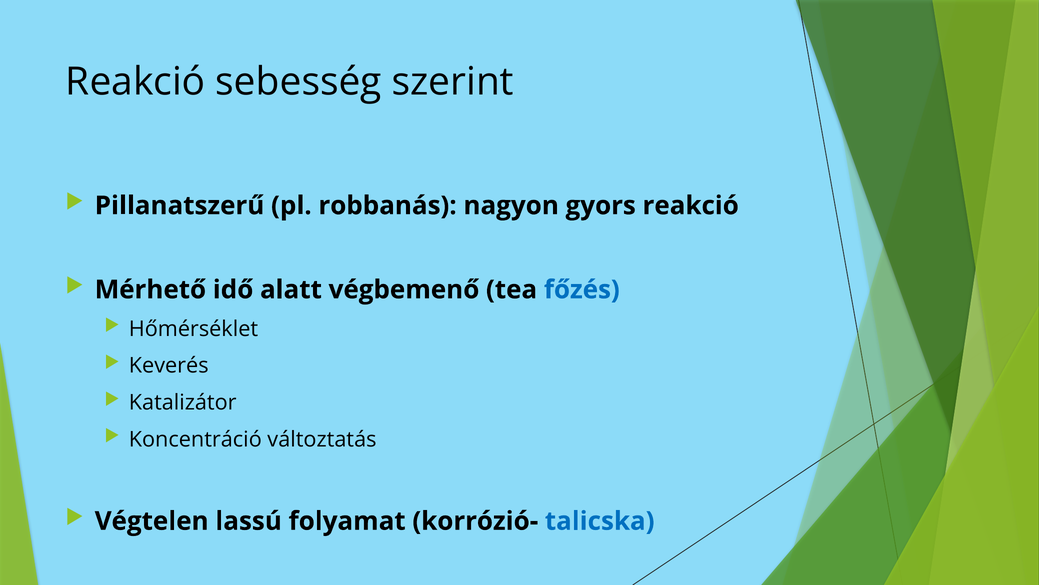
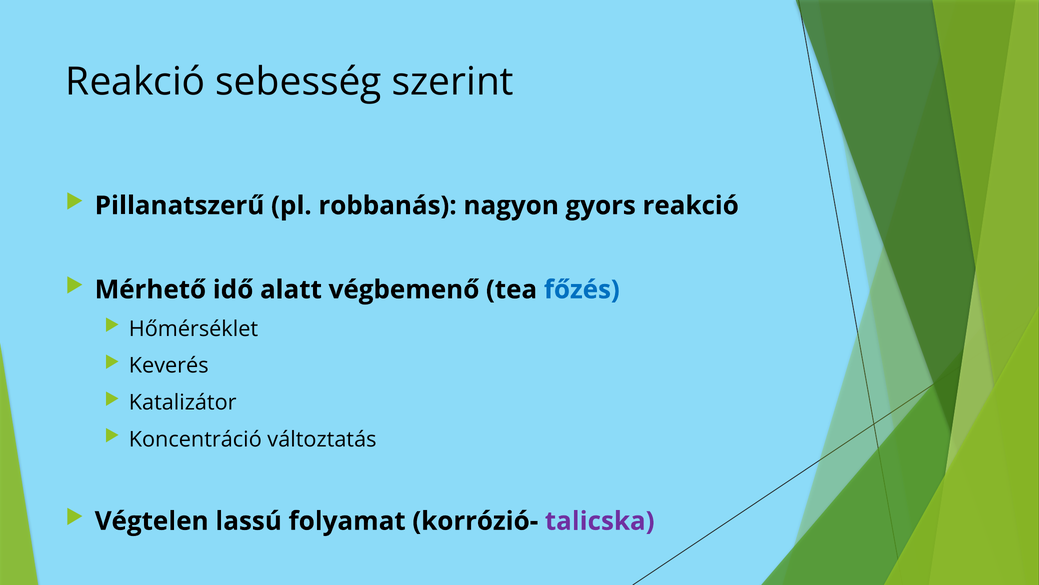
talicska colour: blue -> purple (600, 521)
